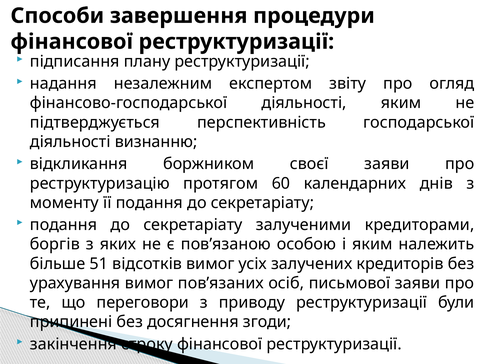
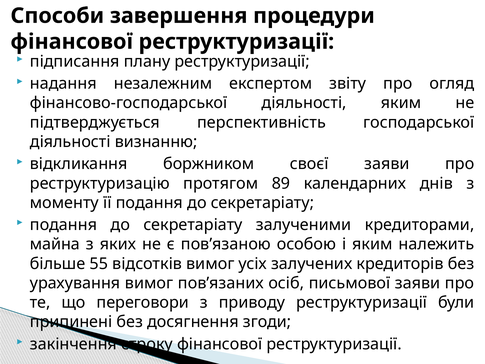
60: 60 -> 89 (281, 183)
боргів: боргів -> майна (55, 244)
51: 51 -> 55 (99, 263)
